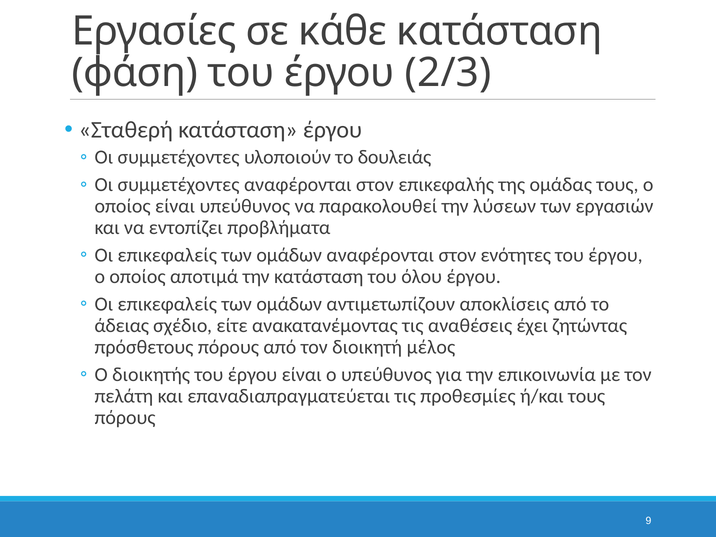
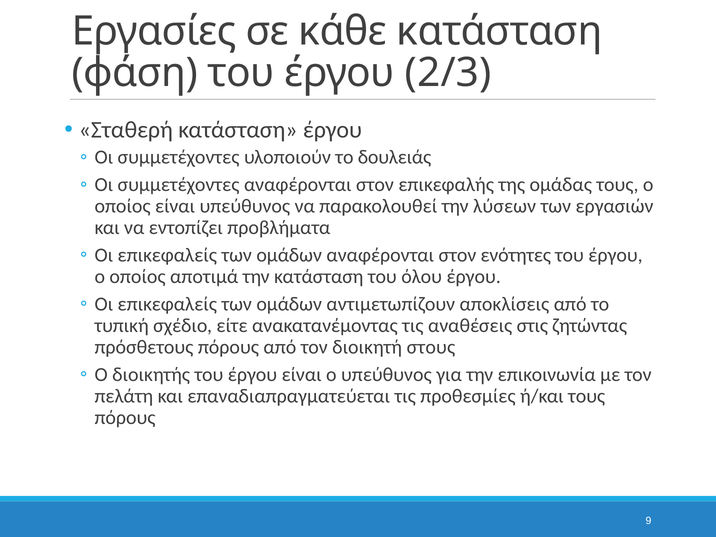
άδειας: άδειας -> τυπική (122, 326)
έχει: έχει -> στις (532, 326)
μέλος: μέλος -> στους (431, 347)
